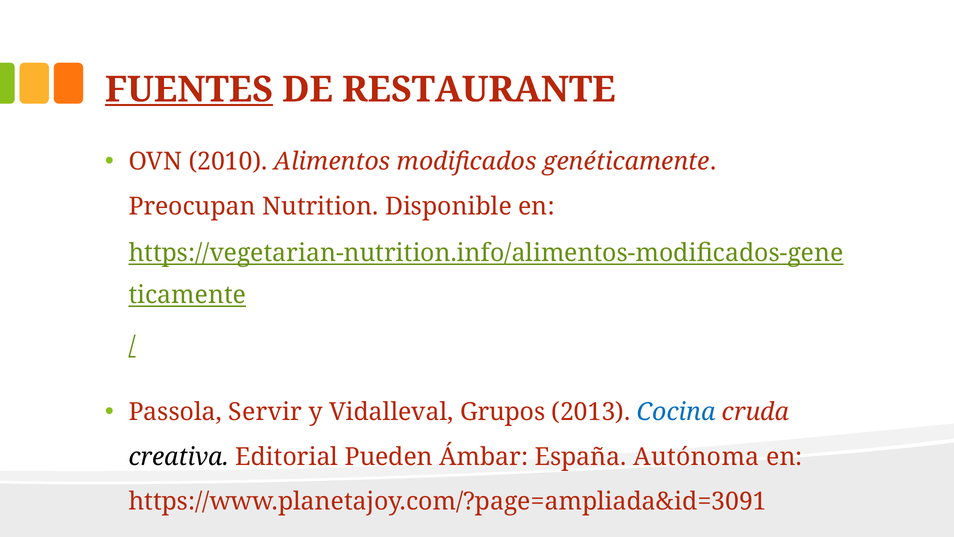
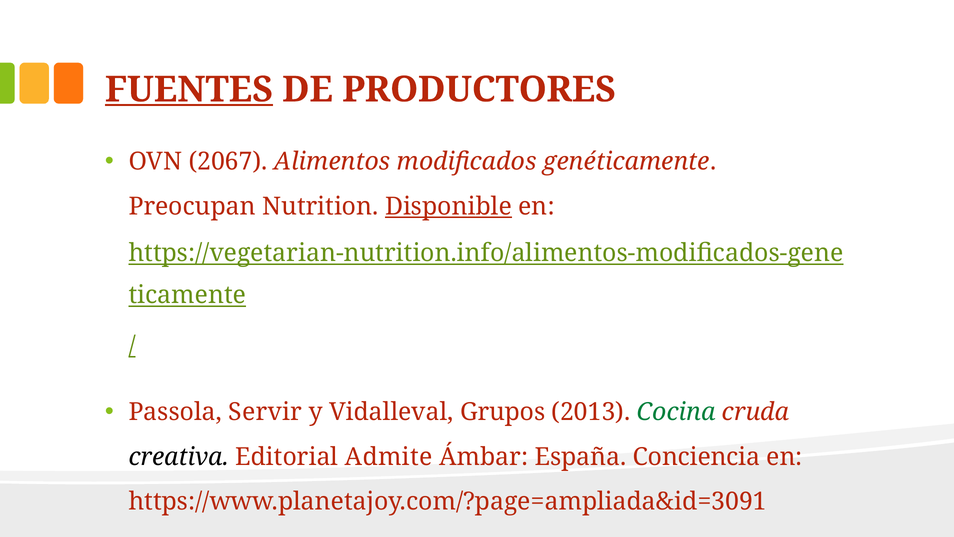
RESTAURANTE: RESTAURANTE -> PRODUCTORES (479, 90)
2010: 2010 -> 2067 (228, 162)
Disponible underline: none -> present (448, 206)
Cocina colour: blue -> green (676, 412)
Pueden: Pueden -> Admite (389, 457)
Autónoma: Autónoma -> Conciencia (697, 457)
